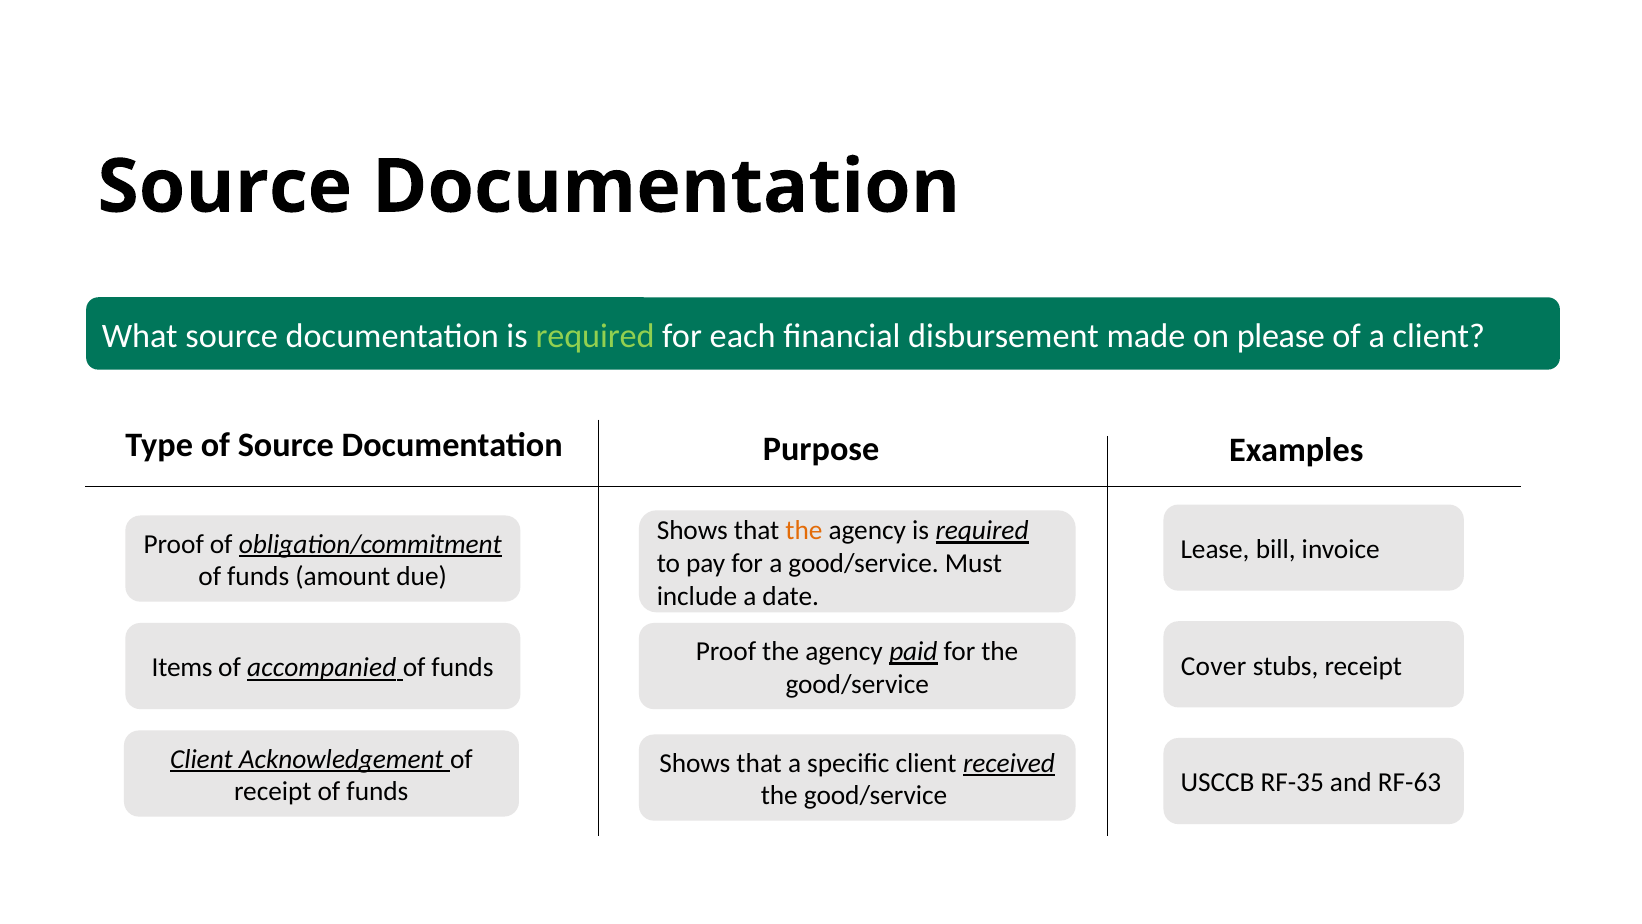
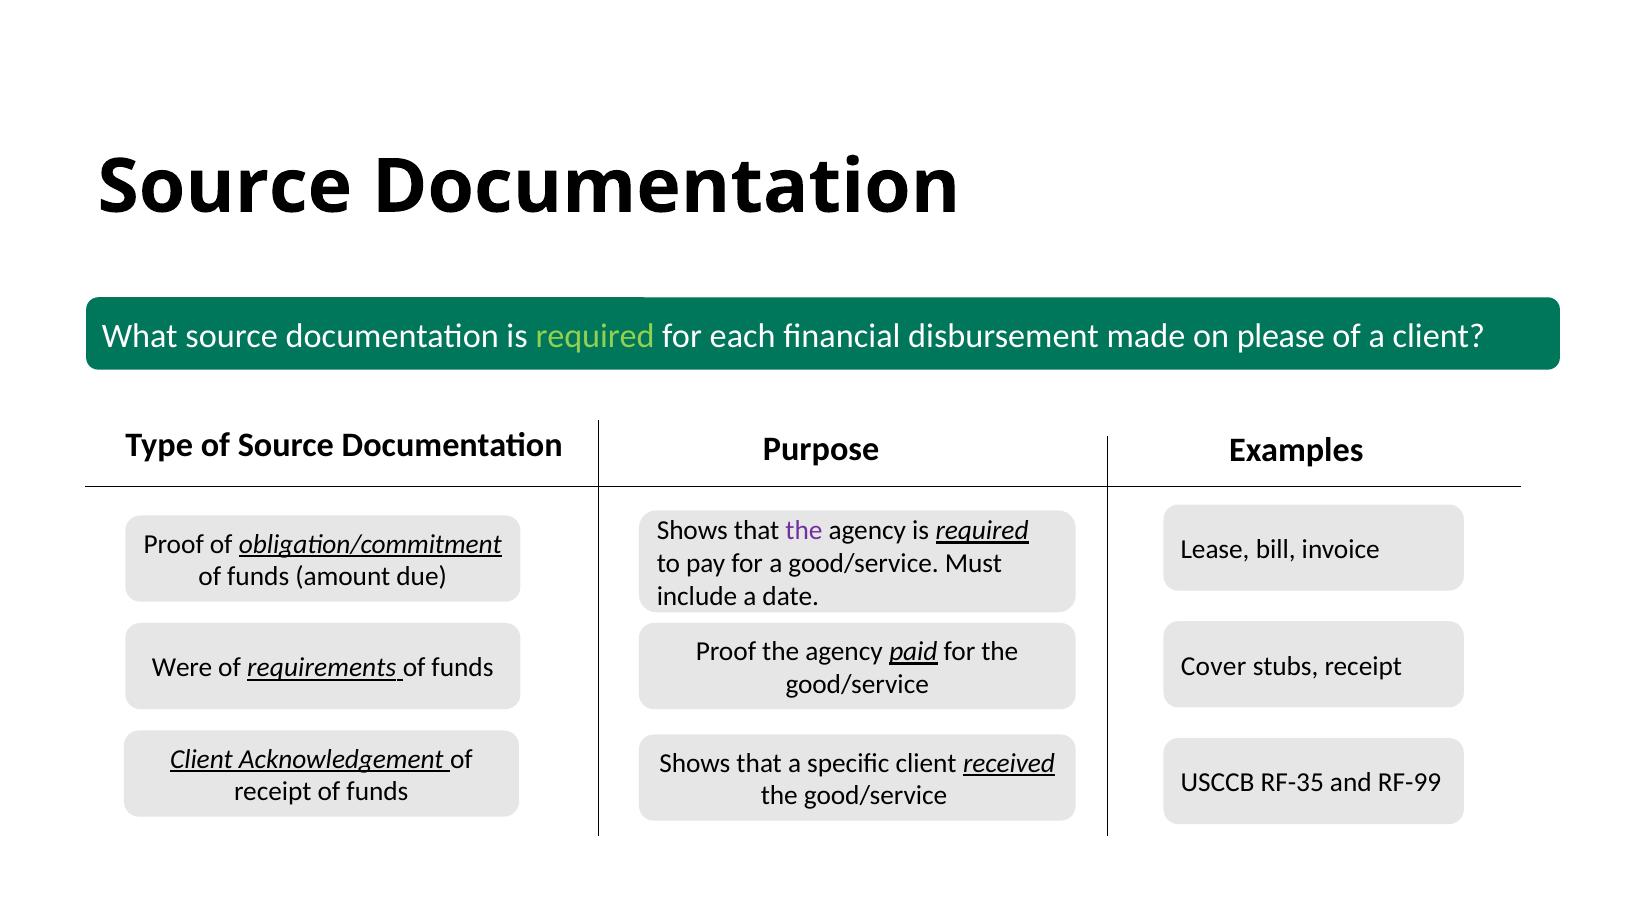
the colour: orange -> purple (804, 530)
Items: Items -> Were (182, 668)
accompanied: accompanied -> requirements (322, 668)
RF-63: RF-63 -> RF-99 (1410, 783)
